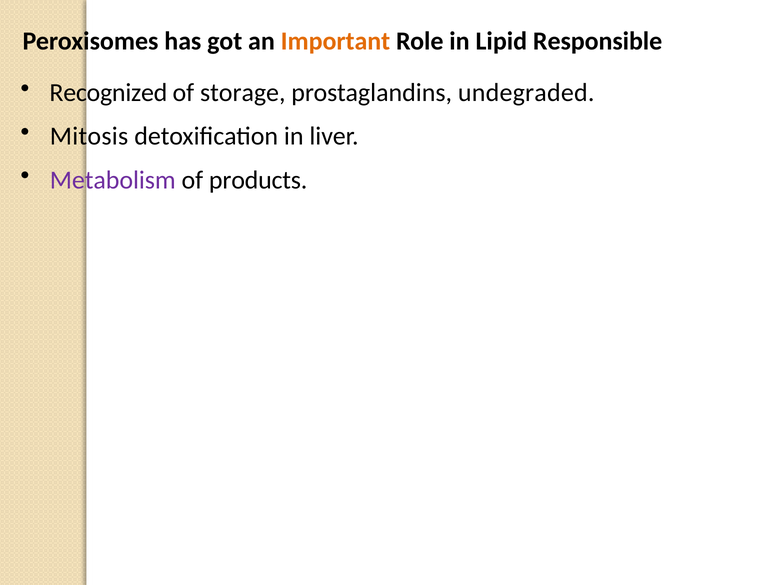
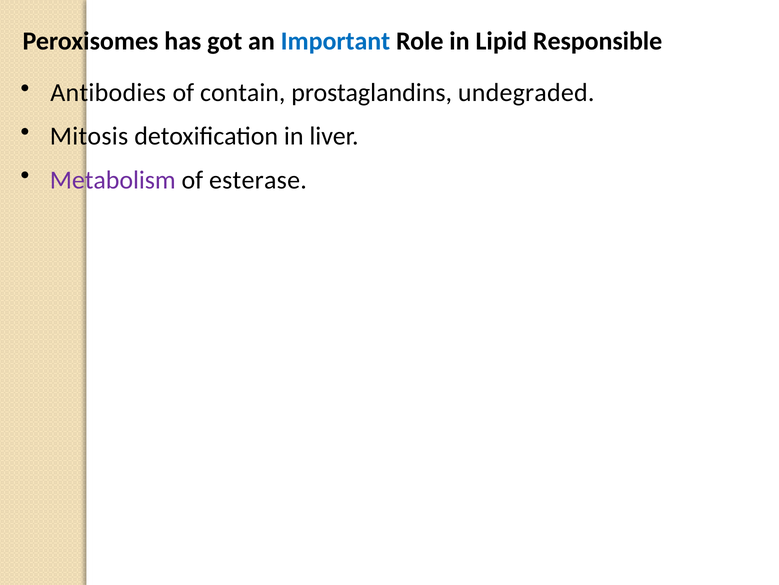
Important colour: orange -> blue (335, 41)
Recognized: Recognized -> Antibodies (108, 93)
storage: storage -> contain (243, 93)
products: products -> esterase (258, 180)
